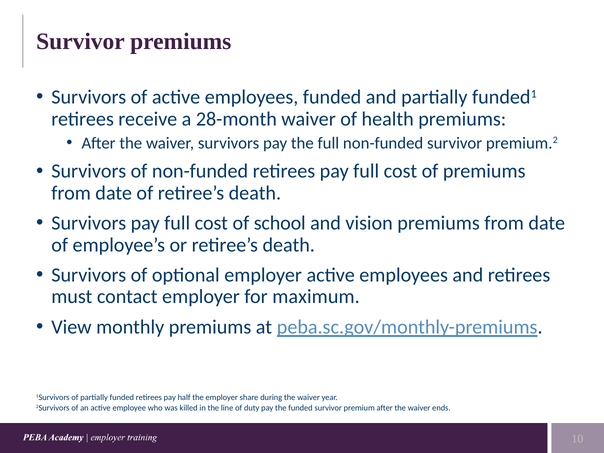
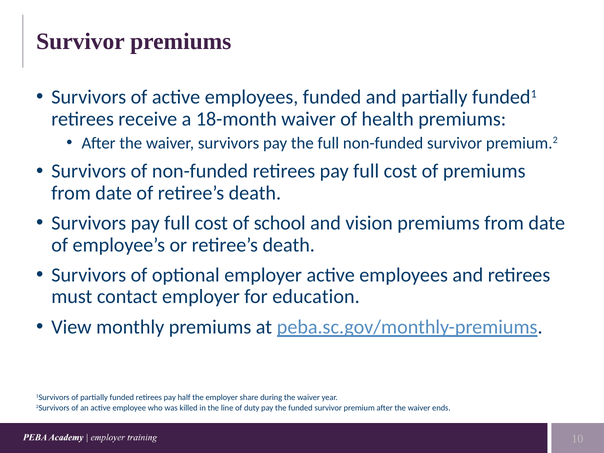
28-month: 28-month -> 18-month (236, 119)
maximum: maximum -> education (316, 297)
